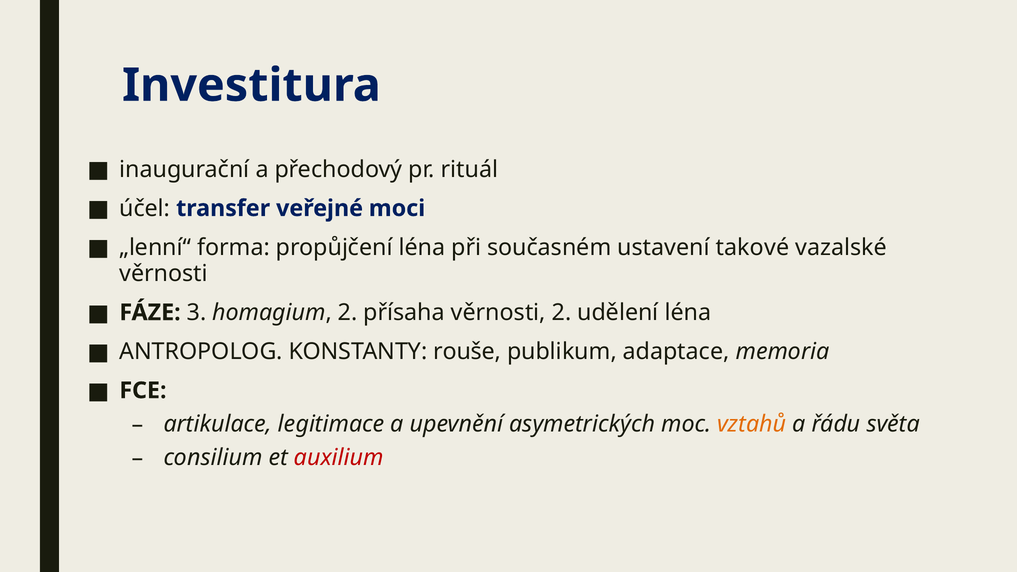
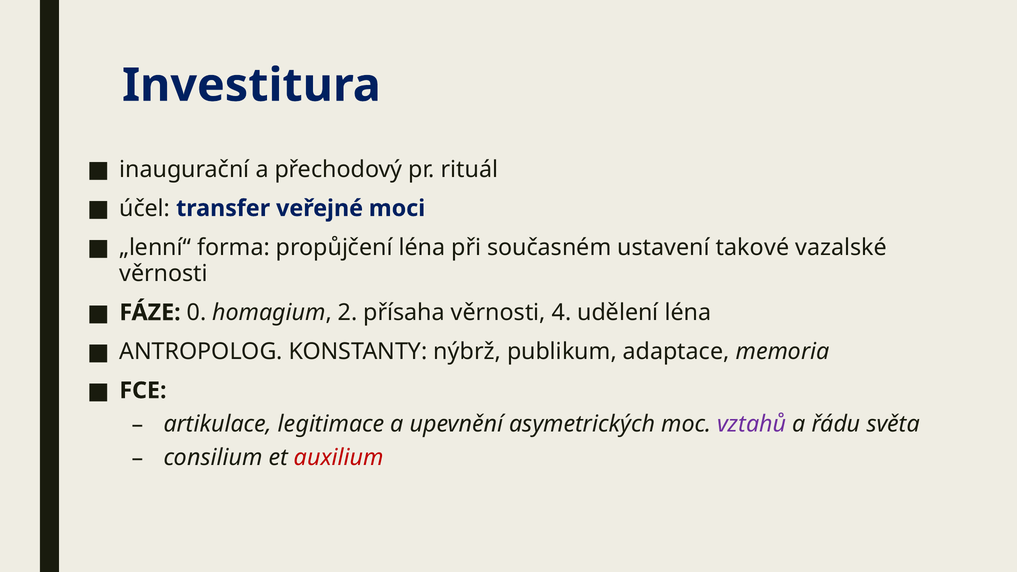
3: 3 -> 0 (196, 313)
věrnosti 2: 2 -> 4 (561, 313)
rouše: rouše -> nýbrž (467, 352)
vztahů colour: orange -> purple (752, 424)
